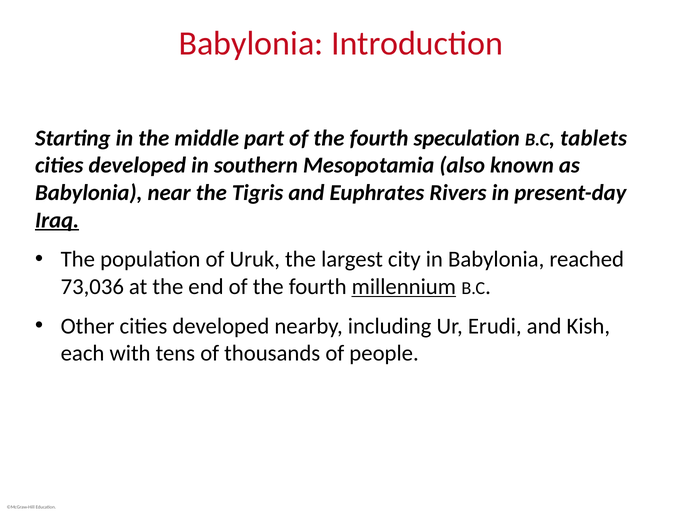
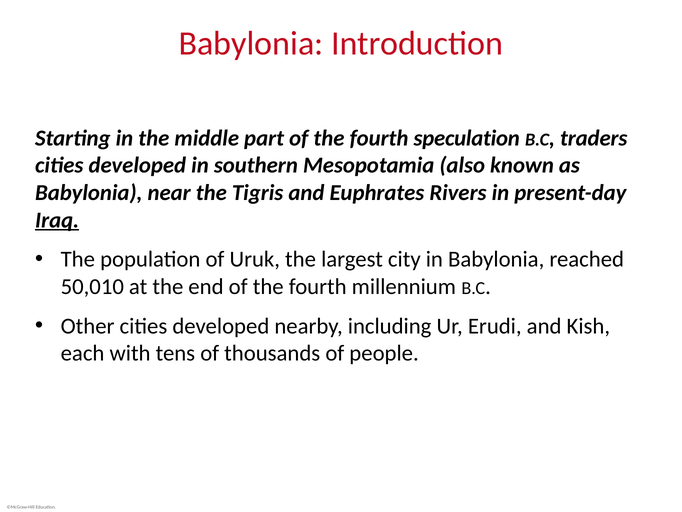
tablets: tablets -> traders (594, 138)
73,036: 73,036 -> 50,010 (92, 286)
millennium underline: present -> none (404, 286)
